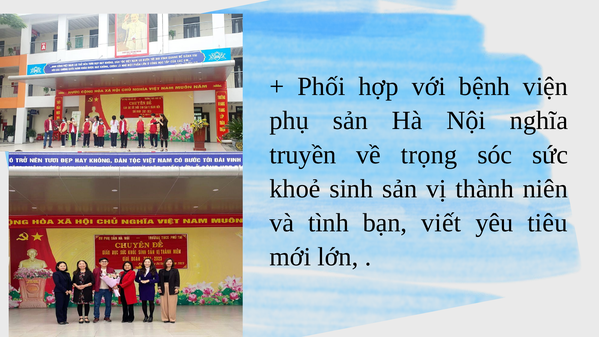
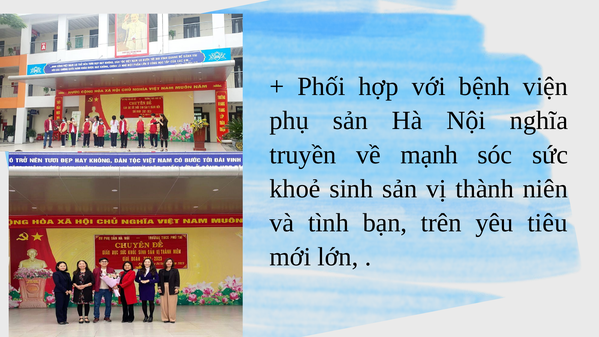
trọng: trọng -> mạnh (429, 155)
viết: viết -> trên (441, 223)
